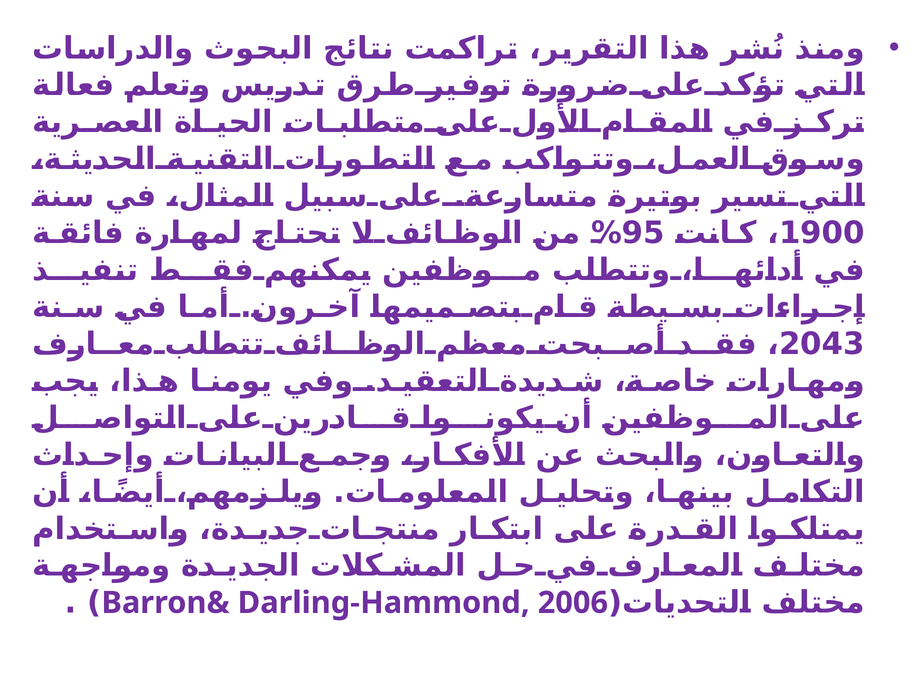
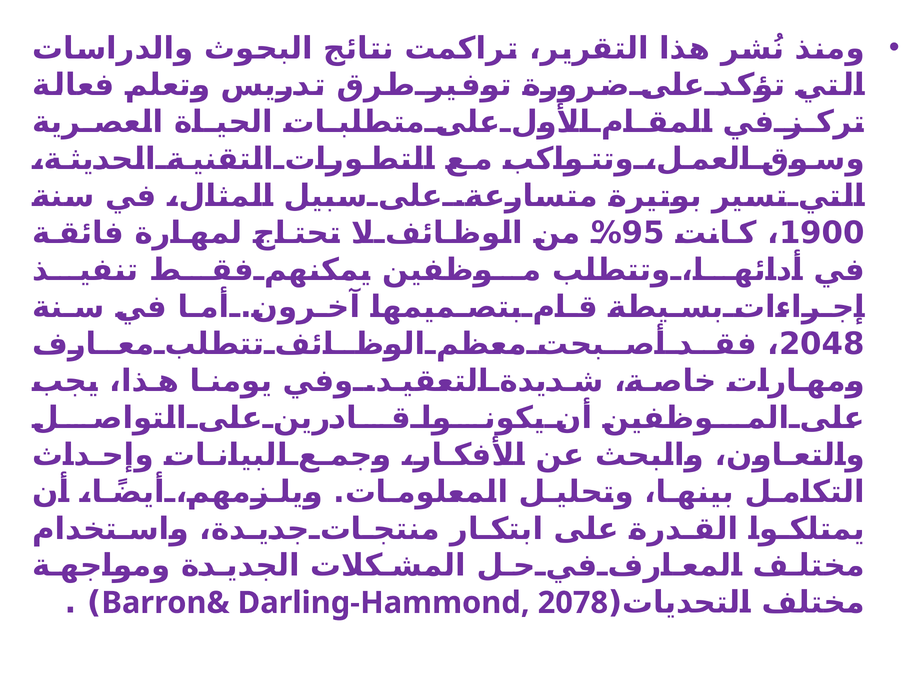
2043: 2043 -> 2048 (822, 344)
2006: 2006 -> 2078 (573, 603)
